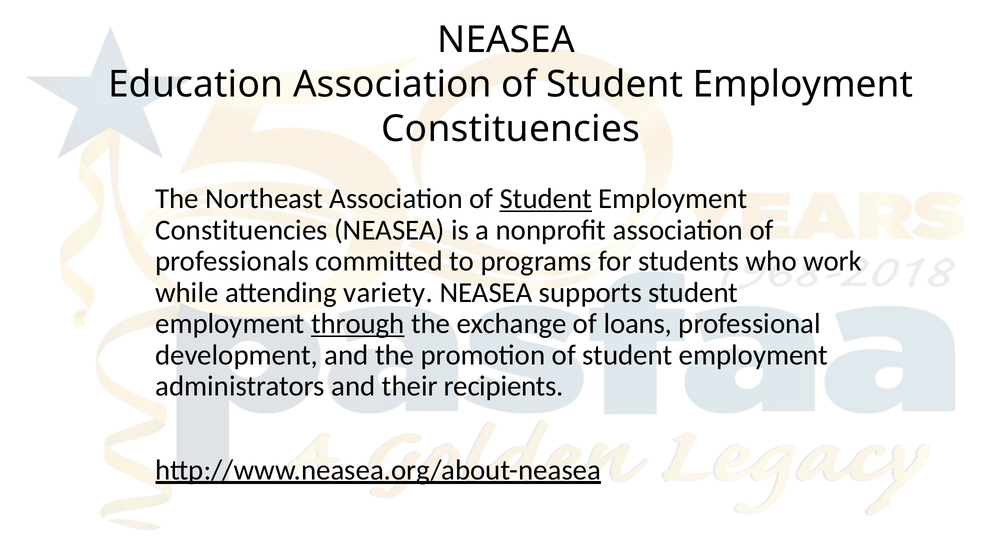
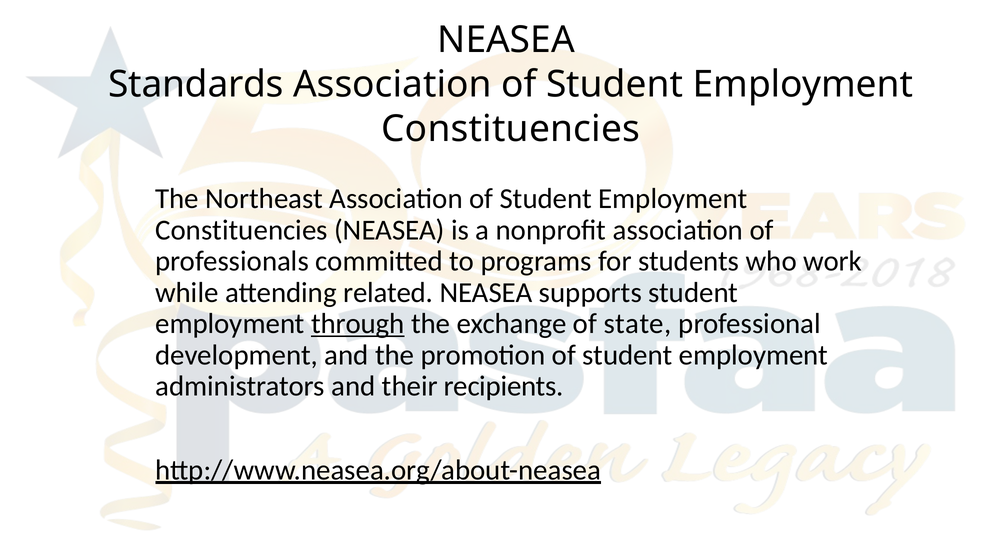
Education: Education -> Standards (196, 84)
Student underline: present -> none (546, 199)
variety: variety -> related (388, 292)
loans: loans -> state (638, 324)
